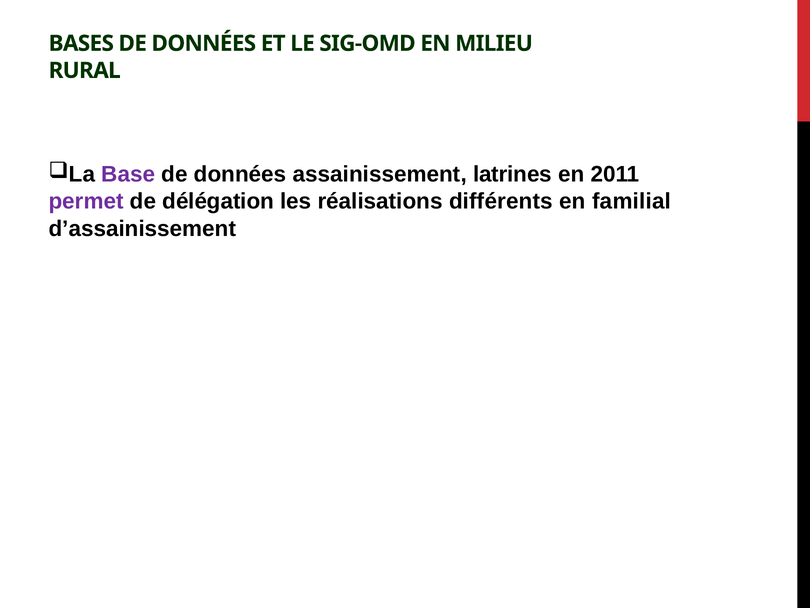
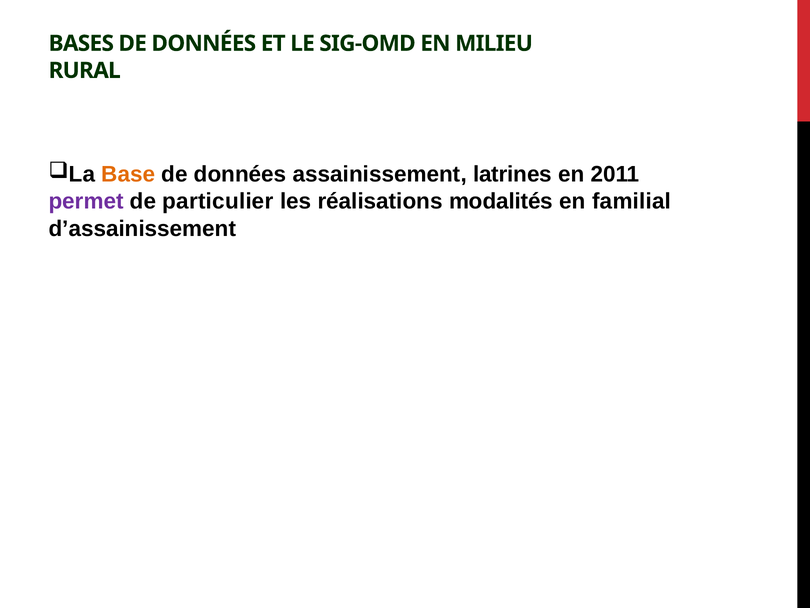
Base colour: purple -> orange (128, 174)
délégation: délégation -> particulier (218, 201)
différents: différents -> modalités (501, 201)
